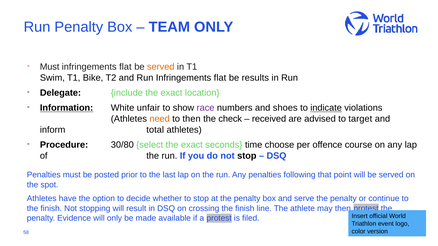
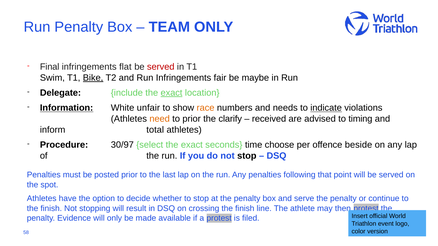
Must: Must -> Final (50, 67)
served colour: orange -> red (161, 67)
Bike underline: none -> present (93, 78)
Run Infringements flat: flat -> fair (220, 78)
results: results -> maybe (255, 78)
exact underline: none -> present (172, 93)
race colour: purple -> orange (206, 108)
shoes: shoes -> needs (285, 108)
to then: then -> prior (192, 119)
check: check -> clarify (230, 119)
target: target -> timing (360, 119)
30/80: 30/80 -> 30/97 (122, 145)
course: course -> beside (359, 145)
